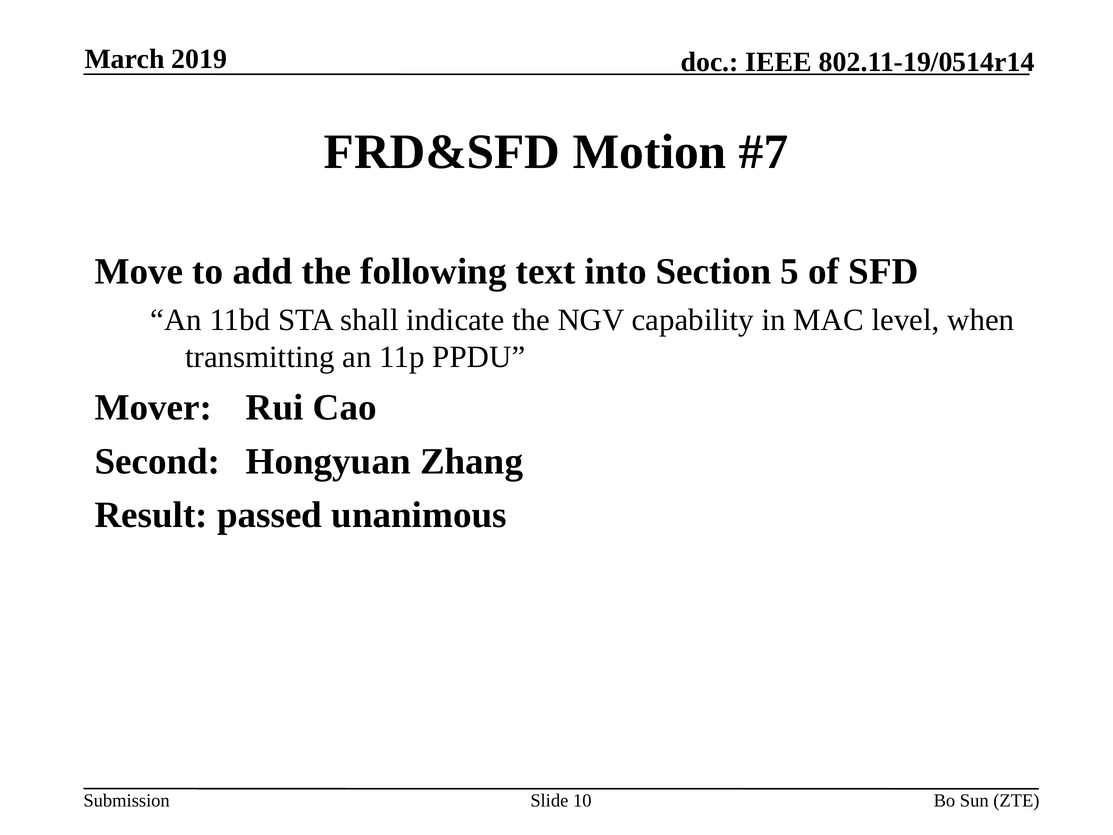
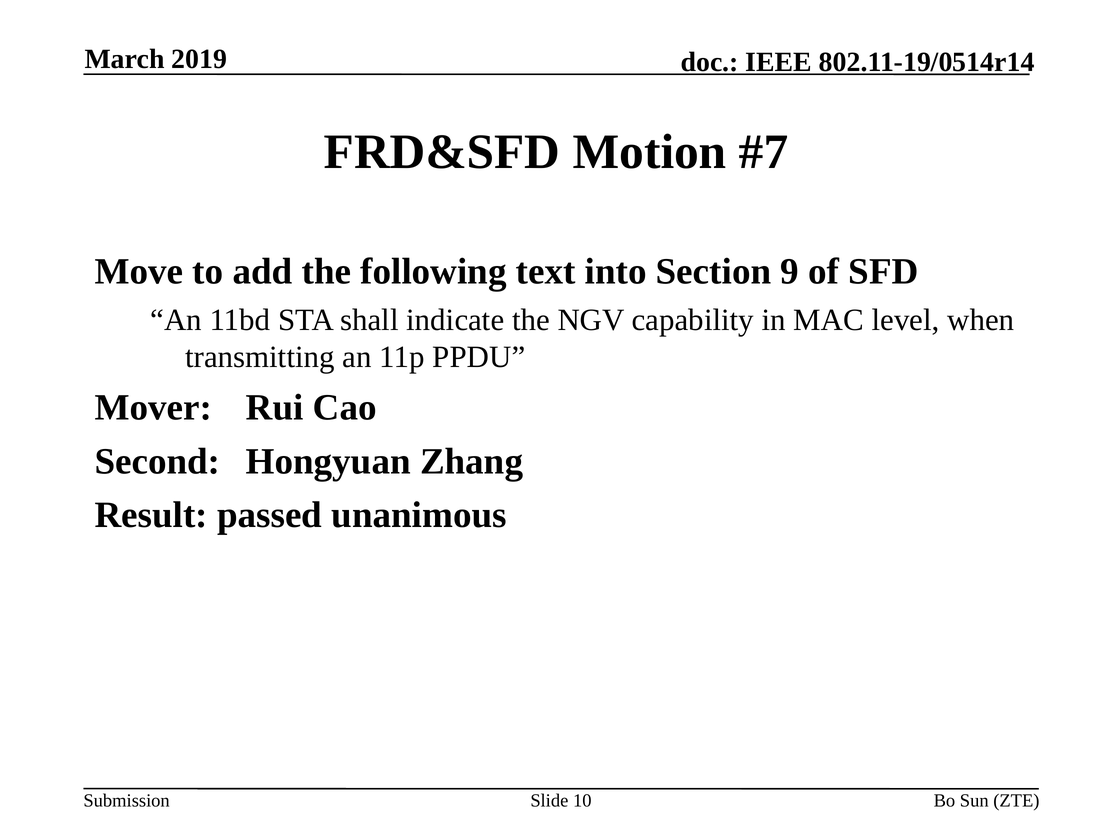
5: 5 -> 9 (790, 272)
